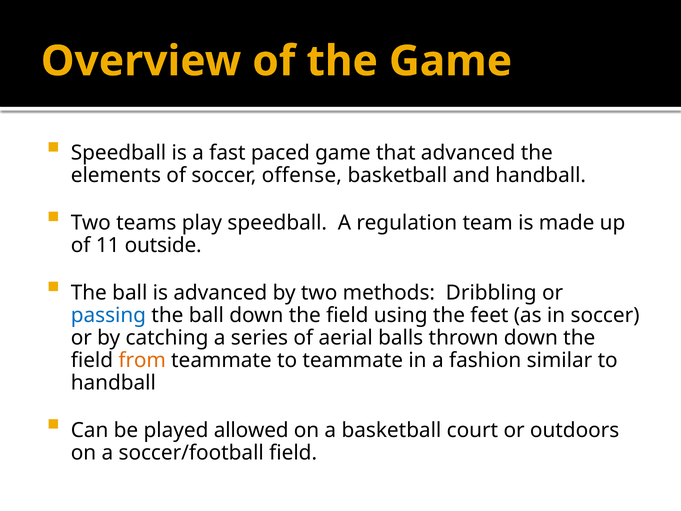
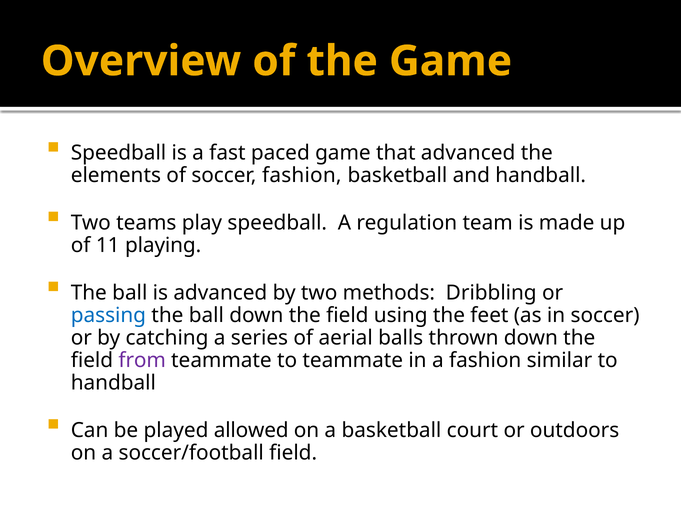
soccer offense: offense -> fashion (302, 175)
outside: outside -> playing (163, 245)
from colour: orange -> purple (142, 360)
